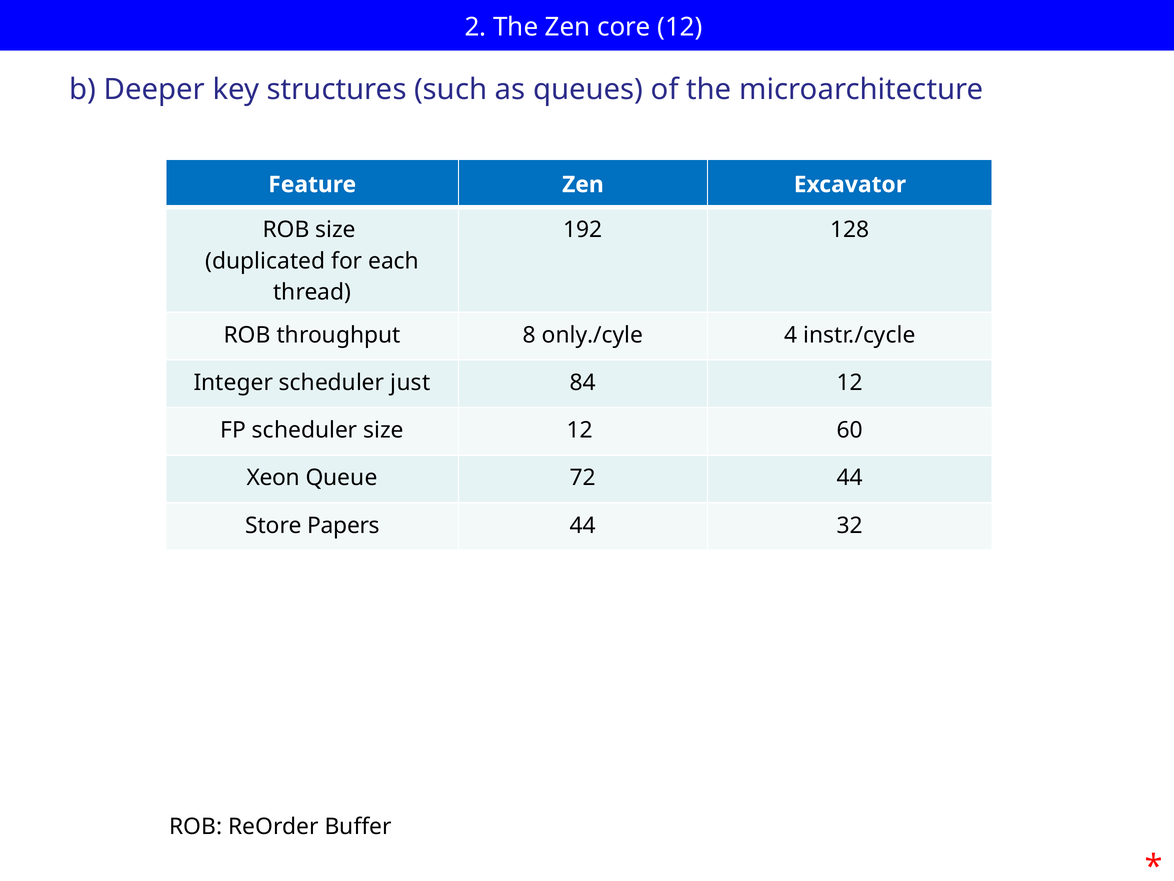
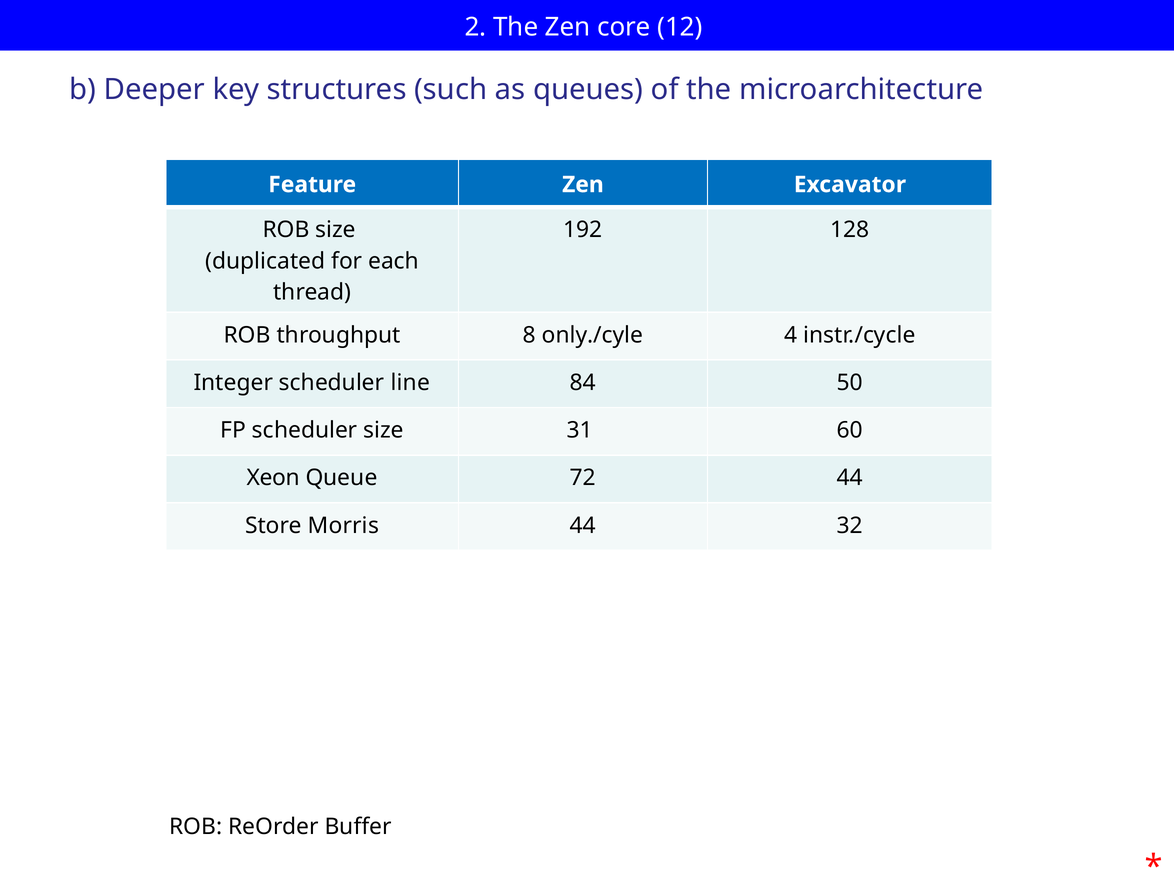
just: just -> line (410, 382)
84 12: 12 -> 50 (850, 382)
size 12: 12 -> 31 (580, 430)
Papers: Papers -> Morris (343, 525)
